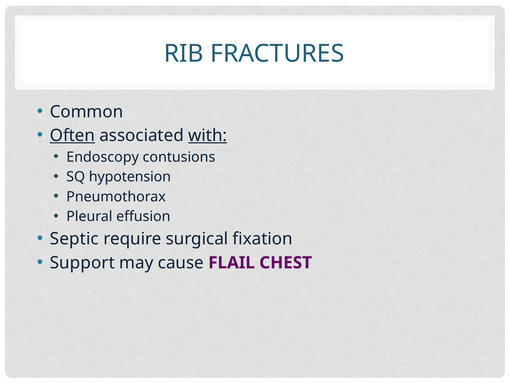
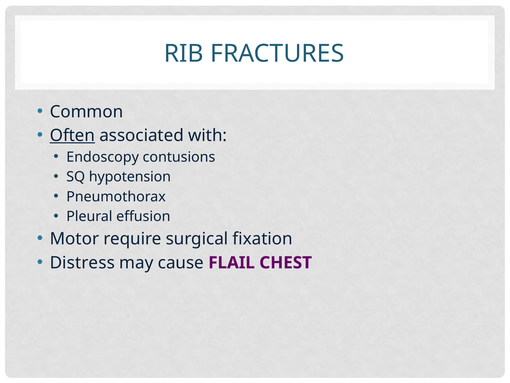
with underline: present -> none (208, 135)
Septic: Septic -> Motor (74, 239)
Support: Support -> Distress (82, 262)
